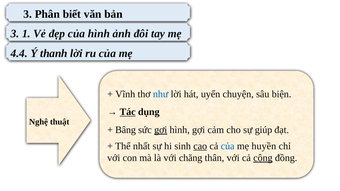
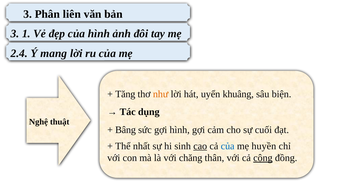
biết: biết -> liên (72, 14)
4.4: 4.4 -> 2.4 (19, 53)
thanh: thanh -> mang (54, 53)
Vĩnh: Vĩnh -> Tăng (125, 94)
như colour: blue -> orange (161, 94)
chuyện: chuyện -> khuâng (238, 94)
Tác underline: present -> none (128, 112)
gợi underline: present -> none (161, 130)
giúp: giúp -> cuối (263, 130)
